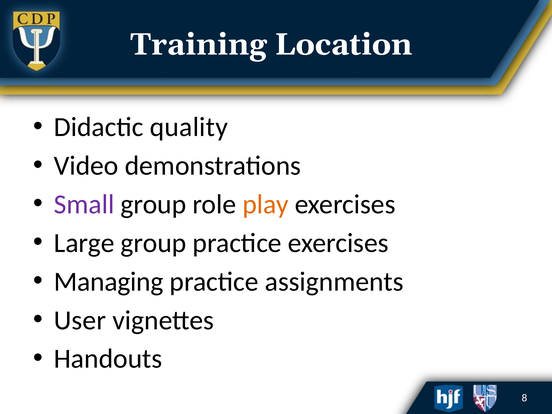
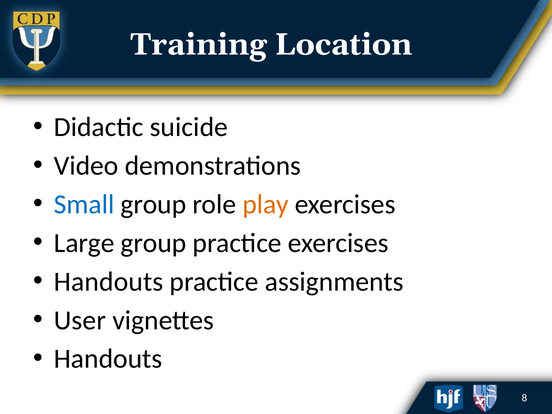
quality: quality -> suicide (189, 127)
Small colour: purple -> blue (84, 204)
Managing: Managing -> Handouts (108, 282)
